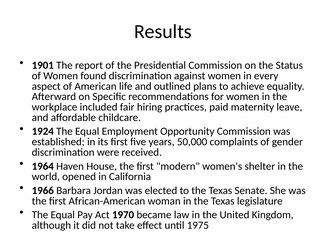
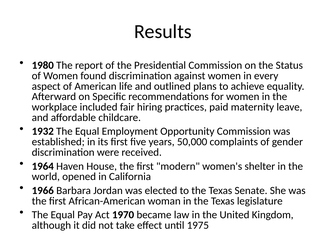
1901: 1901 -> 1980 (43, 66)
1924: 1924 -> 1932 (43, 132)
